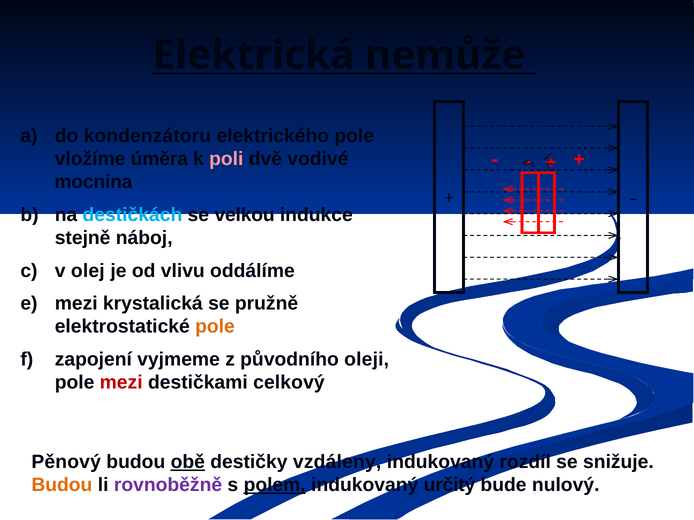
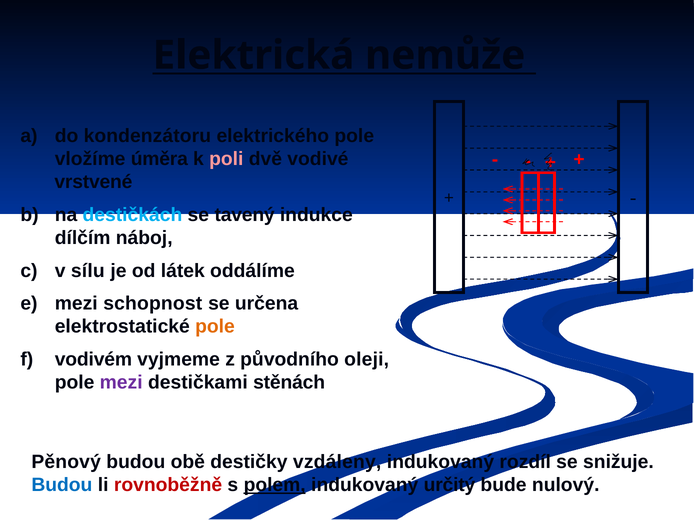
mocnina: mocnina -> vrstvené (93, 182)
velkou: velkou -> tavený (245, 215)
stejně: stejně -> dílčím (83, 238)
olej: olej -> sílu (88, 271)
vlivu: vlivu -> látek (183, 271)
krystalická: krystalická -> schopnost (153, 304)
pružně: pružně -> určena (267, 304)
zapojení: zapojení -> vodivém (93, 360)
mezi colour: red -> purple (121, 383)
celkový: celkový -> stěnách (289, 383)
obě underline: present -> none (188, 462)
Budou colour: orange -> blue (62, 485)
rovnoběžně colour: purple -> red (168, 485)
